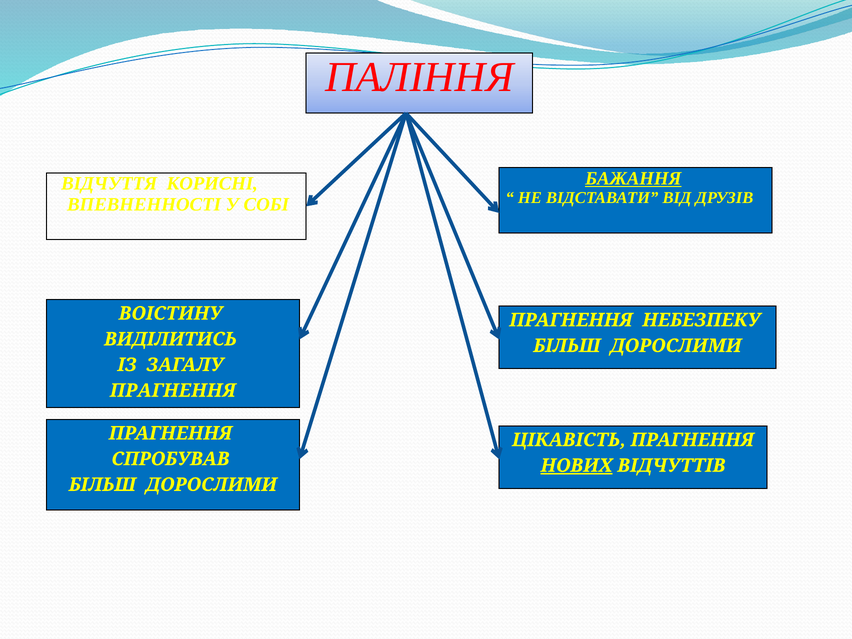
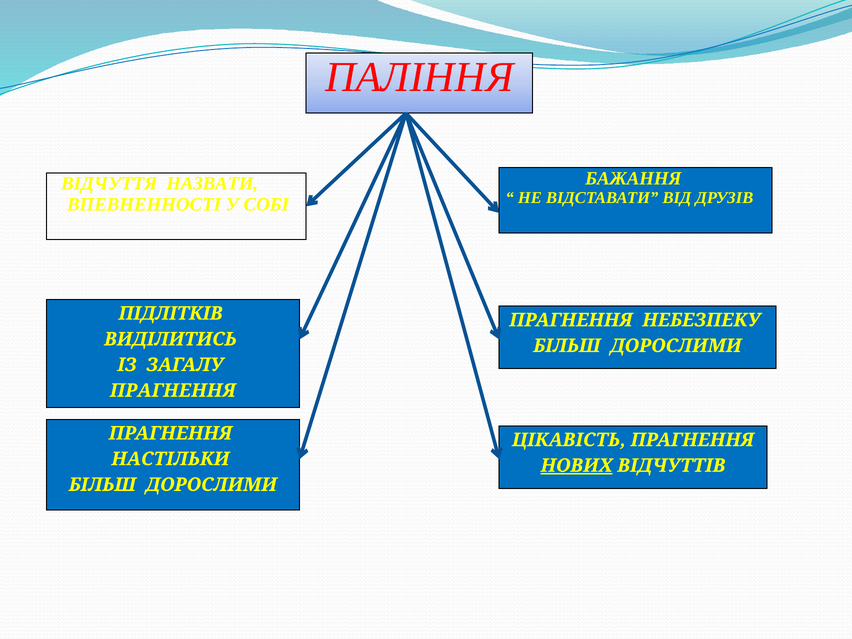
БАЖАННЯ underline: present -> none (633, 178)
КОРИСНІ: КОРИСНІ -> НАЗВАТИ (212, 184)
ВОІСТИНУ: ВОІСТИНУ -> ПІДЛІТКІВ (171, 313)
СПРОБУВАВ: СПРОБУВАВ -> НАСТІЛЬКИ (170, 459)
